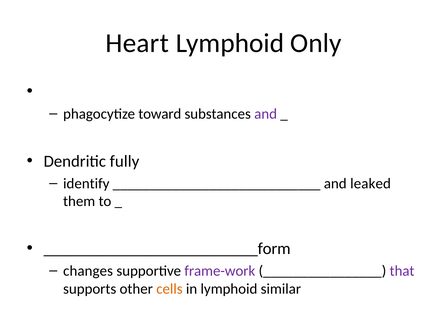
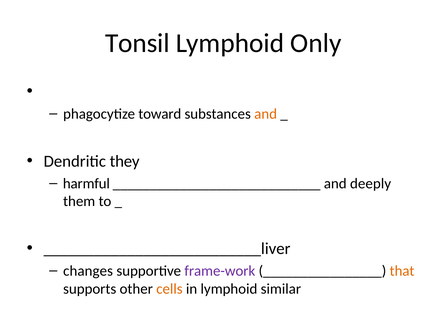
Heart: Heart -> Tonsil (137, 43)
and colour: purple -> orange (266, 114)
fully: fully -> they (125, 161)
identify: identify -> harmful (86, 184)
leaked: leaked -> deeply (371, 184)
__________________________form: __________________________form -> __________________________liver (167, 249)
that colour: purple -> orange (402, 271)
